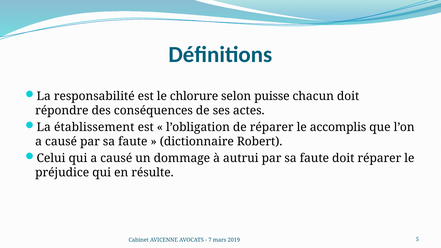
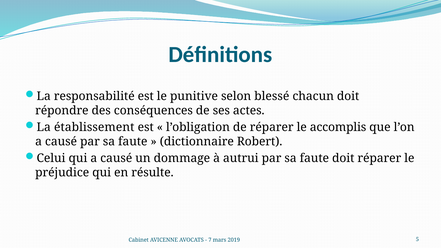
chlorure: chlorure -> punitive (194, 96)
puisse: puisse -> blessé (272, 96)
